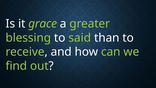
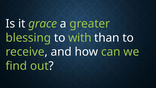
said: said -> with (80, 38)
